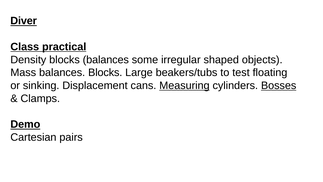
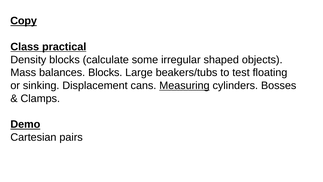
Diver: Diver -> Copy (24, 21)
blocks balances: balances -> calculate (106, 60)
Bosses underline: present -> none (279, 85)
